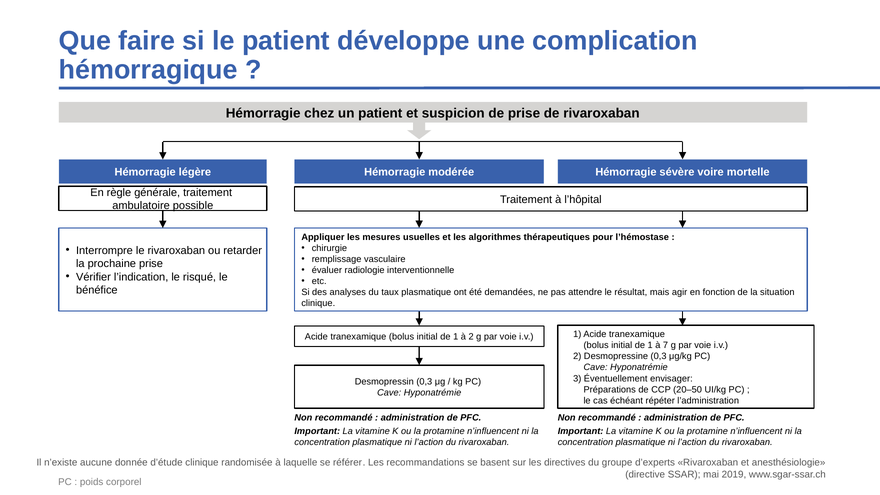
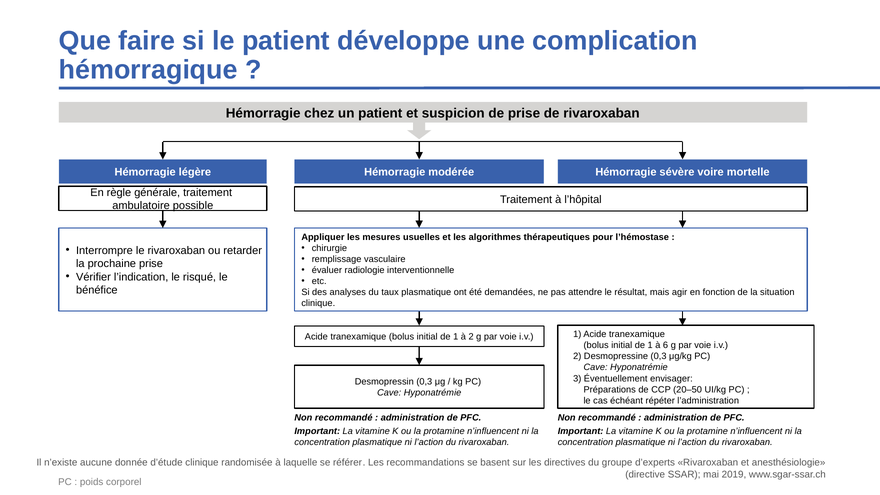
7: 7 -> 6 (666, 345)
